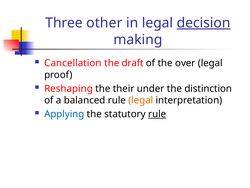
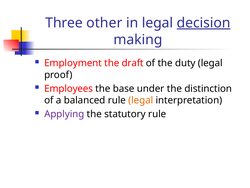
Cancellation: Cancellation -> Employment (73, 63)
over: over -> duty (185, 63)
Reshaping: Reshaping -> Employees (69, 88)
their: their -> base (124, 88)
Applying colour: blue -> purple (64, 114)
rule underline: present -> none (157, 114)
